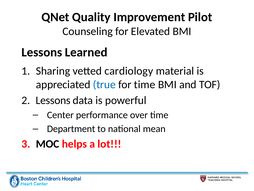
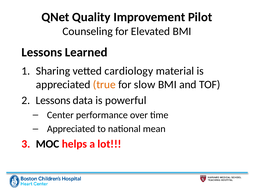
true colour: blue -> orange (104, 84)
for time: time -> slow (145, 84)
Department: Department -> Appreciated (71, 129)
